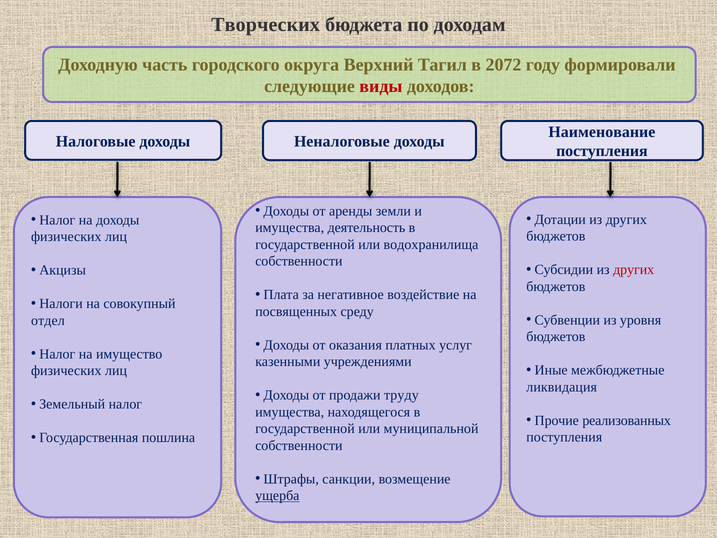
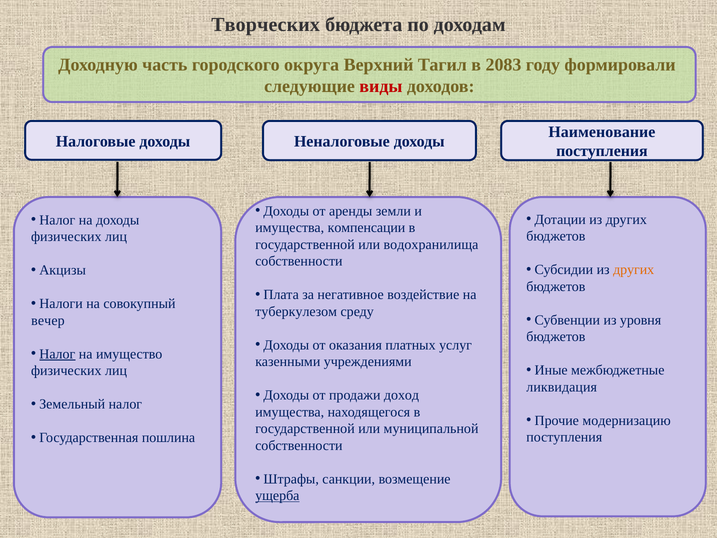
2072: 2072 -> 2083 (503, 65)
деятельность: деятельность -> компенсации (367, 228)
других colour: red -> orange (634, 270)
посвященных: посвященных -> туберкулезом (296, 311)
отдел: отдел -> вечер (48, 320)
Налог underline: none -> present (57, 354)
труду: труду -> доход (401, 395)
реализованных: реализованных -> модернизацию (627, 420)
